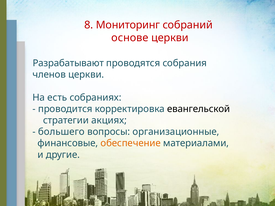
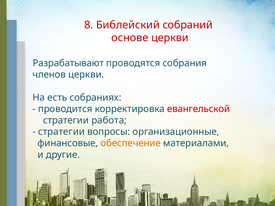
Мониторинг: Мониторинг -> Библейский (128, 25)
евангельской colour: black -> red (199, 109)
акциях: акциях -> работа (109, 121)
большего: большего -> стратегии (61, 132)
